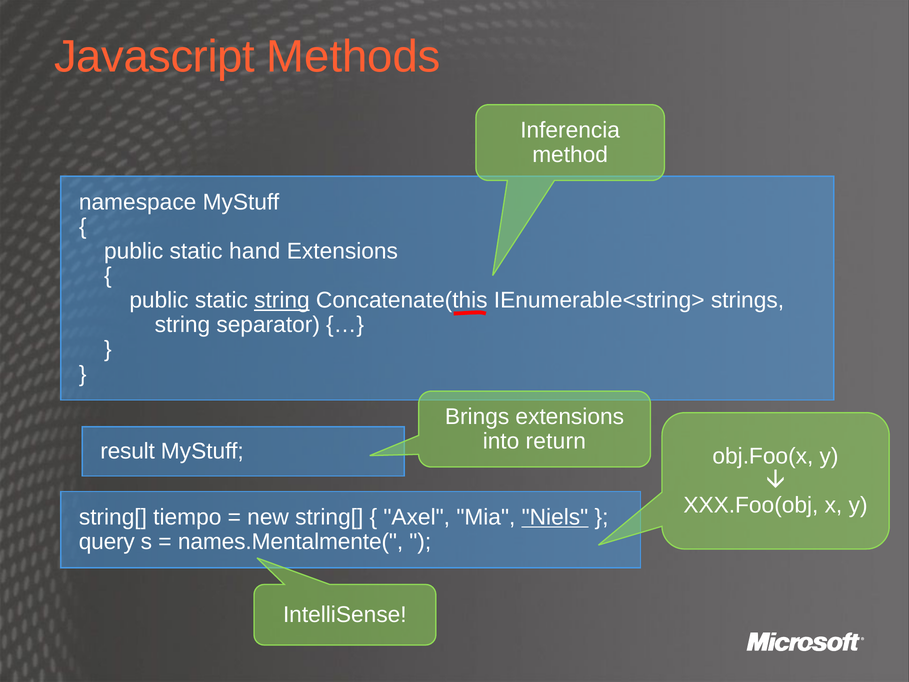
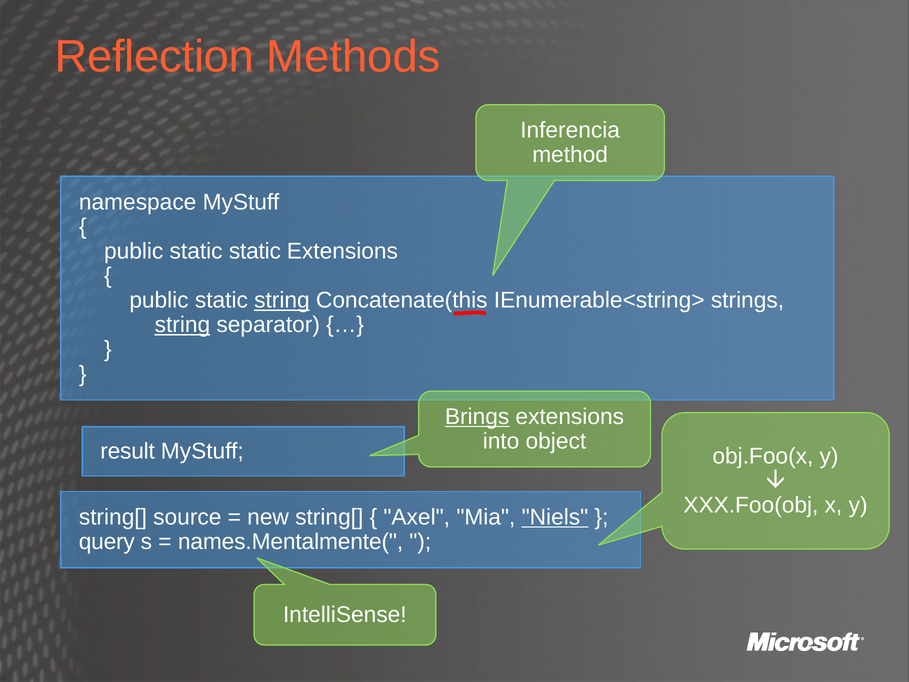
Javascript: Javascript -> Reflection (154, 57)
static hand: hand -> static (255, 251)
string underline: none -> present (182, 325)
Brings underline: none -> present (477, 417)
return: return -> object (556, 441)
tiempo: tiempo -> source (187, 517)
